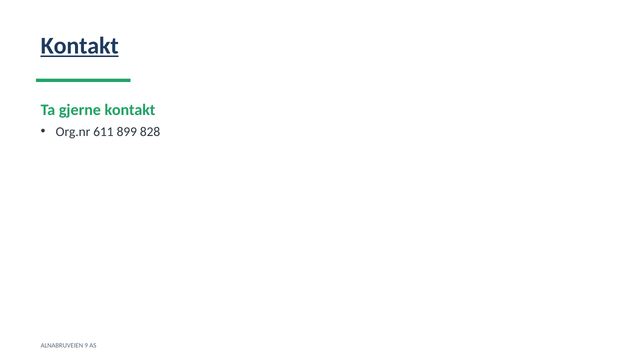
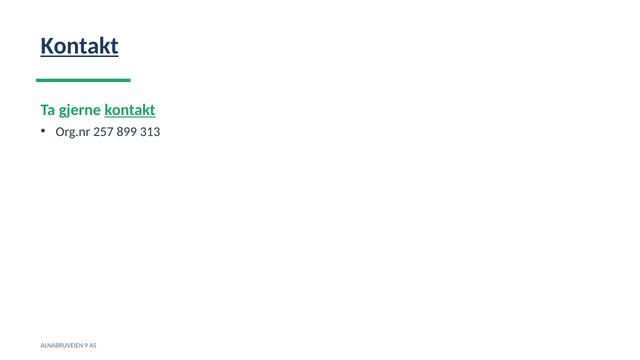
kontakt underline: none -> present (130, 110)
611: 611 -> 257 (103, 132)
828: 828 -> 313 (150, 132)
